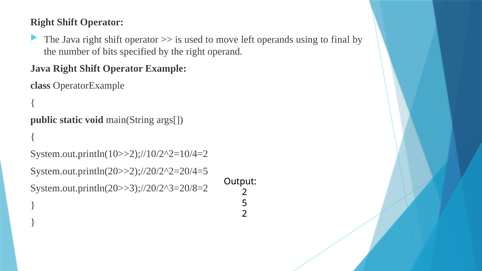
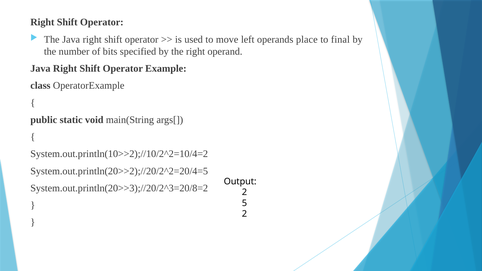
using: using -> place (307, 39)
